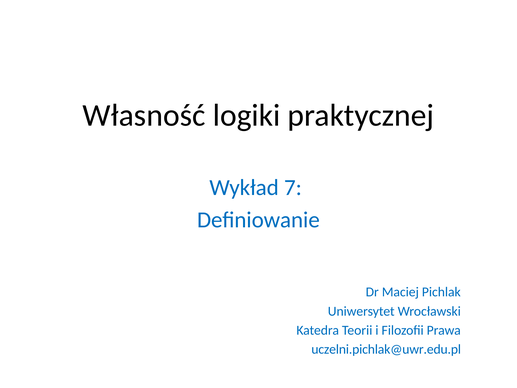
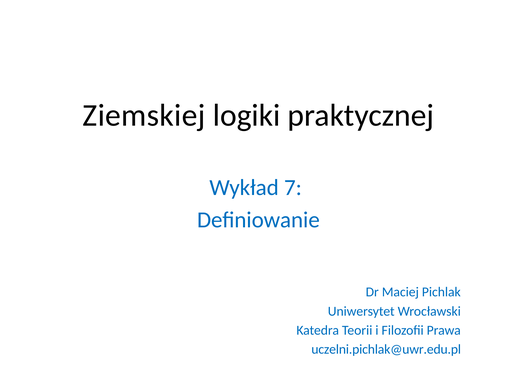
Własność: Własność -> Ziemskiej (144, 115)
